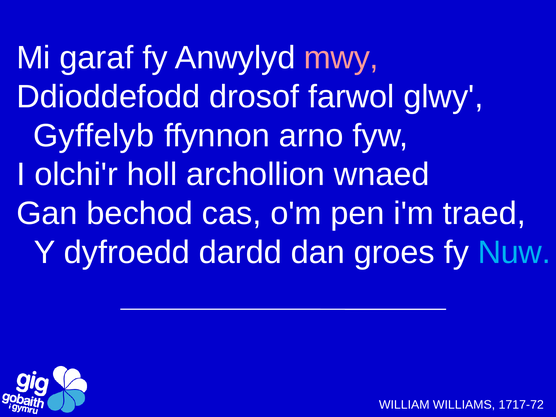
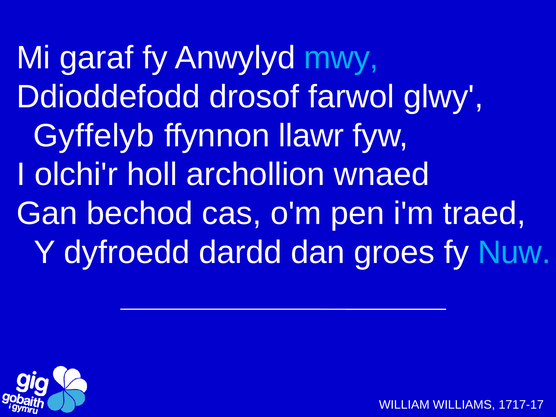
mwy colour: pink -> light blue (341, 58)
arno: arno -> llawr (311, 136)
1717-72: 1717-72 -> 1717-17 (521, 405)
